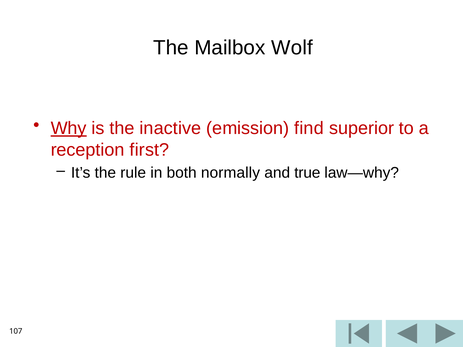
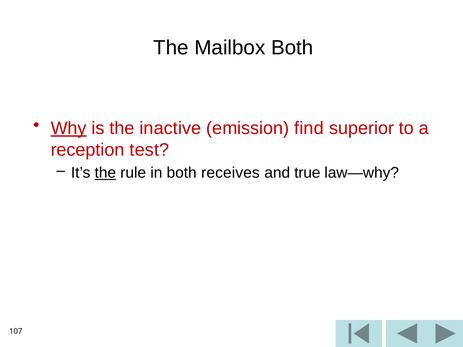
Mailbox Wolf: Wolf -> Both (292, 48)
first: first -> test (149, 150)
the underline: none -> present (105, 173)
normally: normally -> receives (230, 173)
